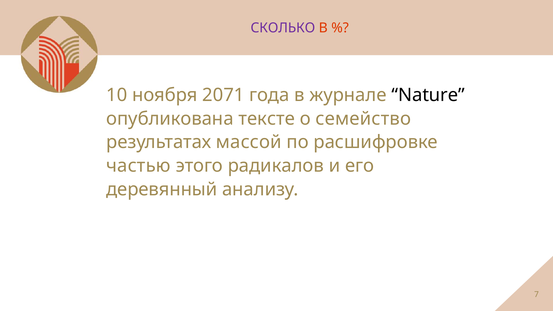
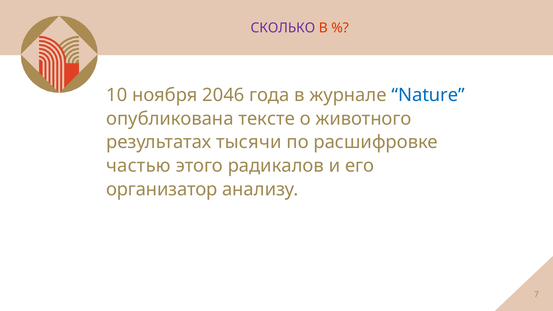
2071: 2071 -> 2046 (223, 95)
Nature colour: black -> blue (428, 95)
семейство: семейство -> животного (364, 119)
массой: массой -> тысячи (249, 142)
деревянный: деревянный -> организатор (162, 189)
